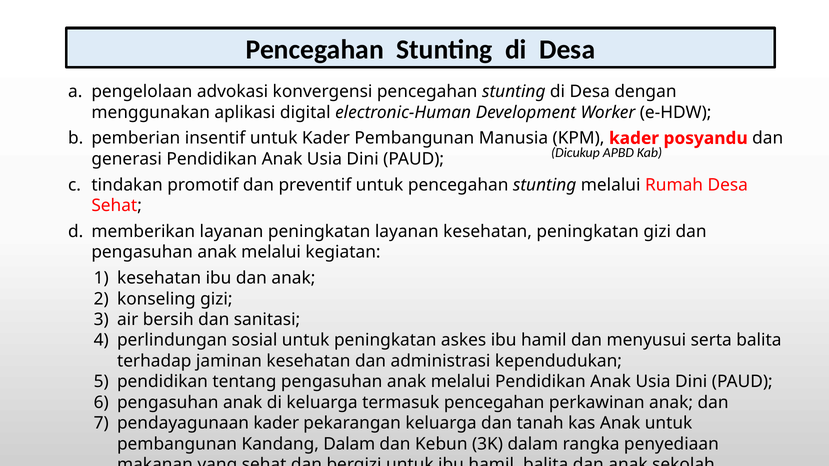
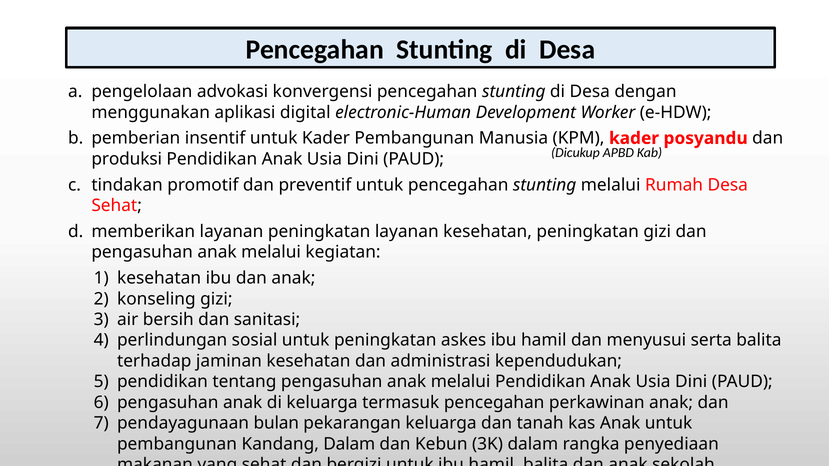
generasi: generasi -> produksi (127, 159)
pendayagunaan kader: kader -> bulan (276, 423)
